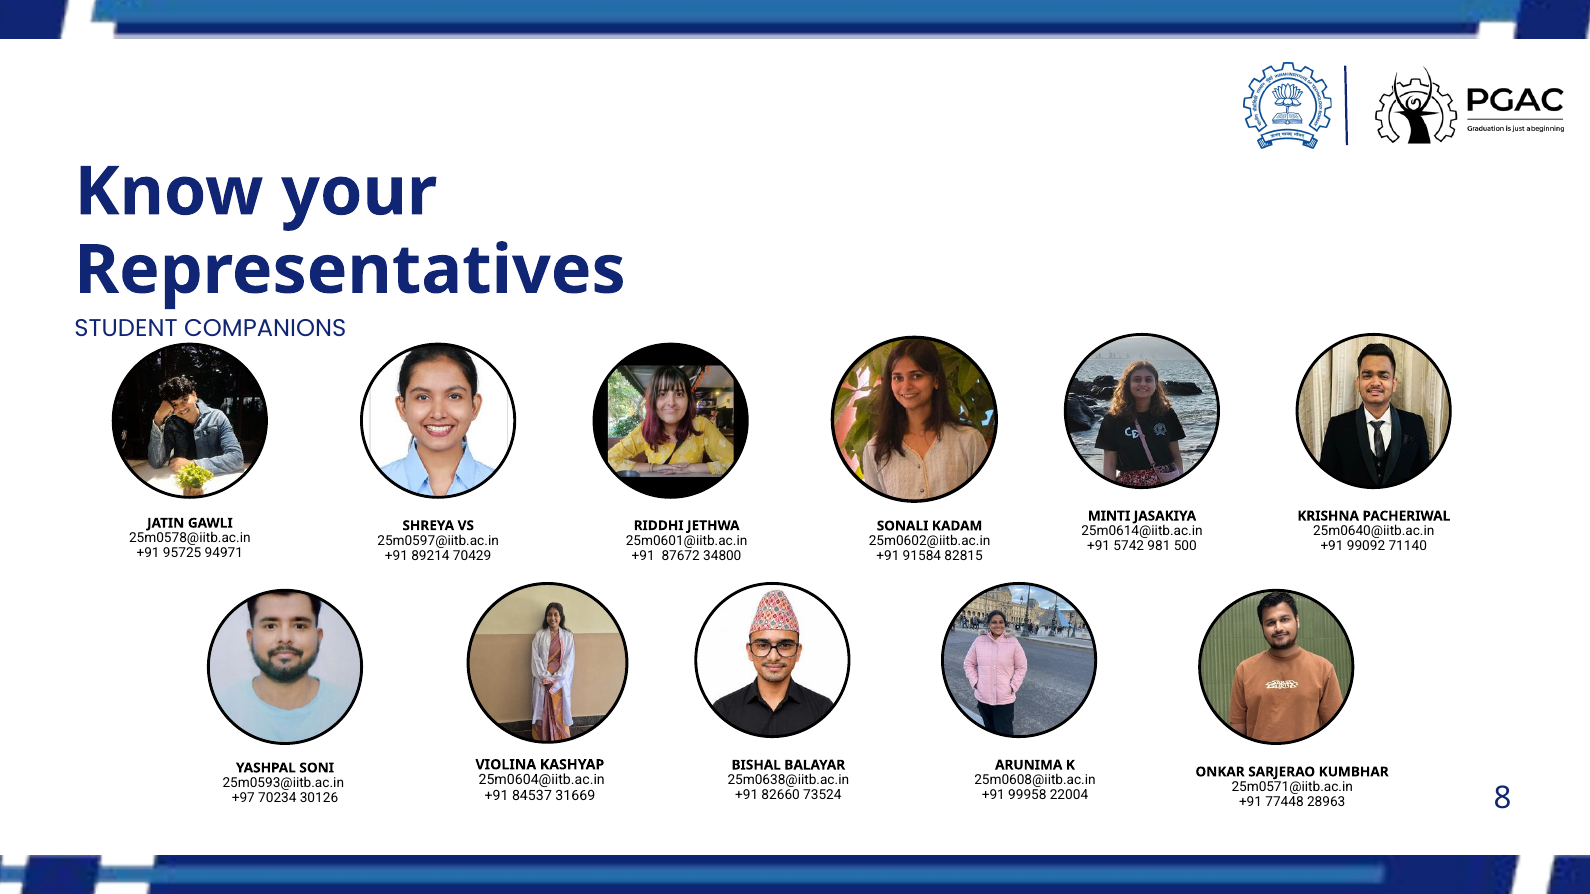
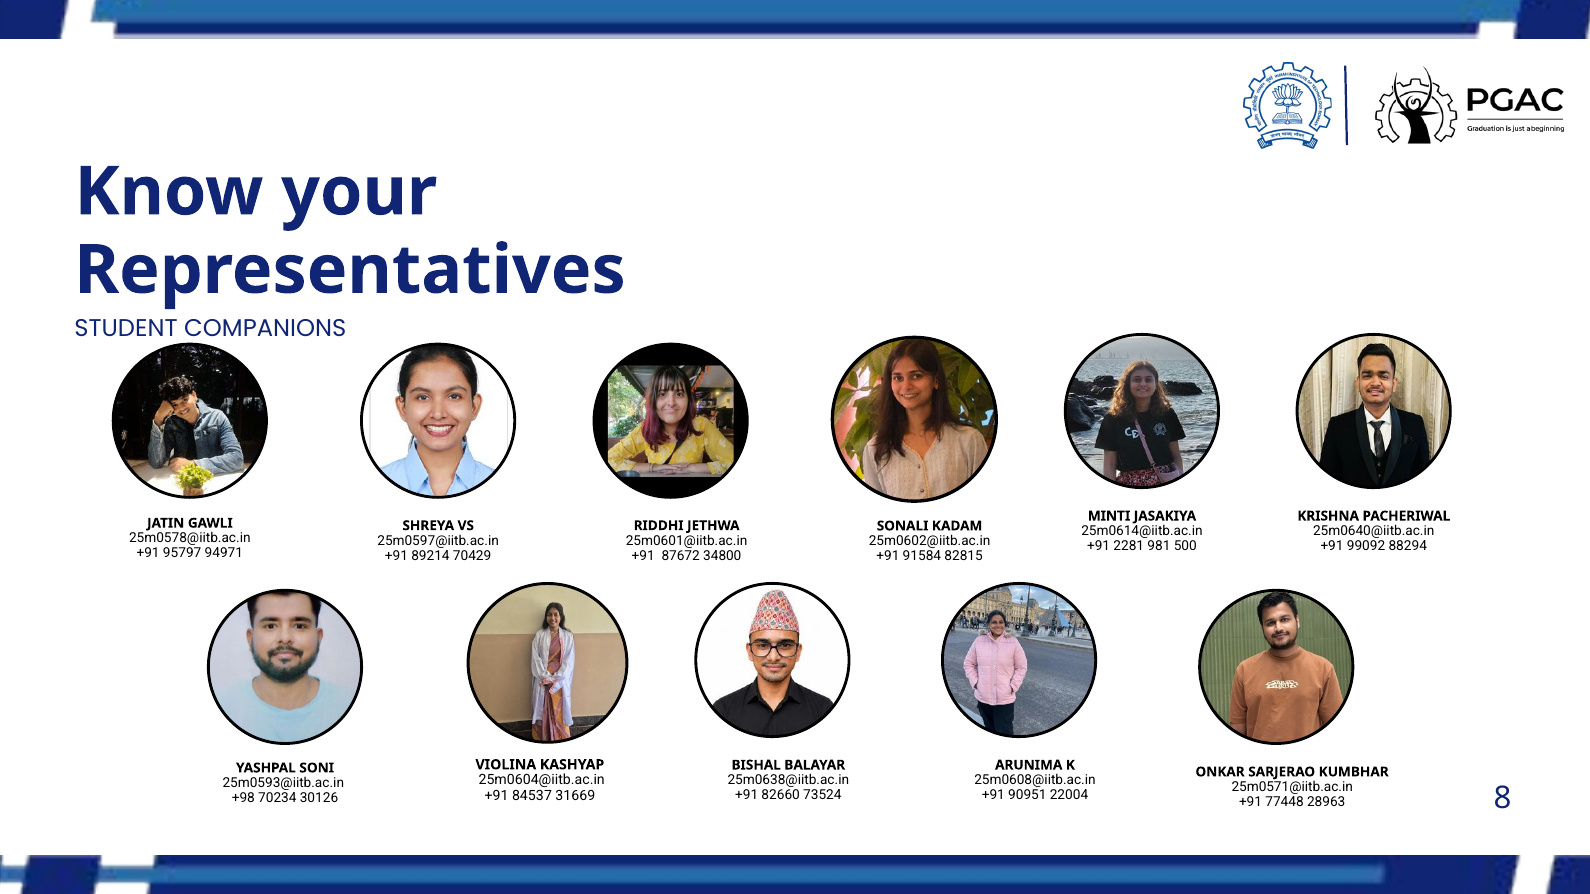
5742: 5742 -> 2281 (1129, 546)
71140: 71140 -> 88294 (1408, 546)
95725: 95725 -> 95797 (182, 554)
99958: 99958 -> 90951 (1027, 795)
+97: +97 -> +98 (243, 798)
